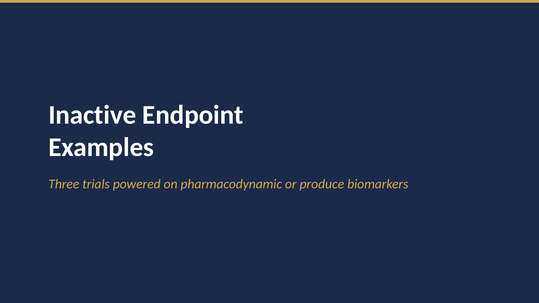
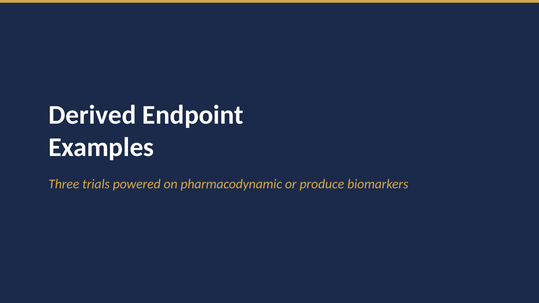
Inactive: Inactive -> Derived (92, 115)
